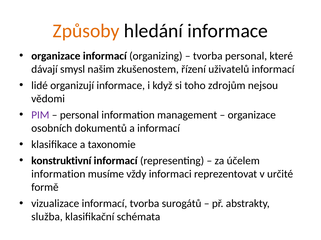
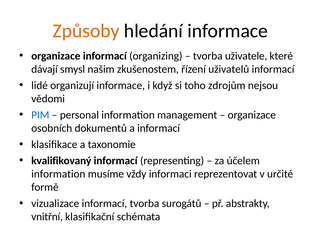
tvorba personal: personal -> uživatele (246, 56)
PIM colour: purple -> blue (40, 115)
konstruktivní: konstruktivní -> kvalifikovaný (61, 161)
služba: služba -> vnitřní (47, 217)
